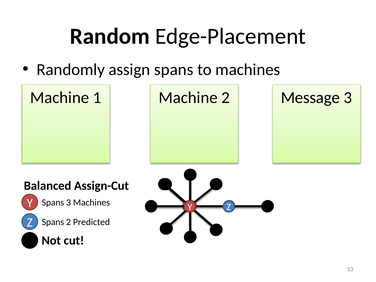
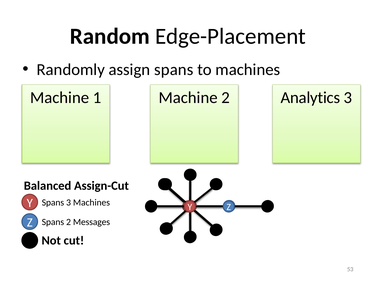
Message: Message -> Analytics (310, 98)
Predicted: Predicted -> Messages (92, 222)
